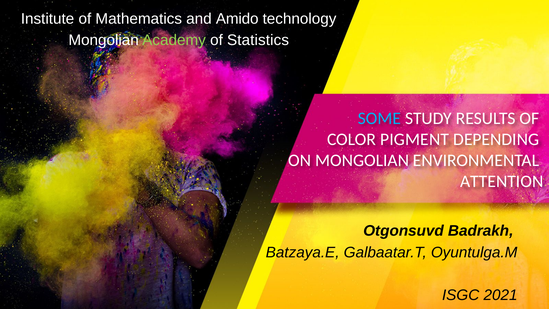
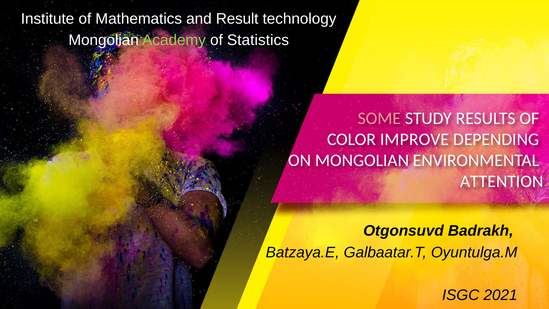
Amido: Amido -> Result (237, 19)
SOME colour: light blue -> pink (380, 118)
PIGMENT: PIGMENT -> IMPROVE (415, 139)
